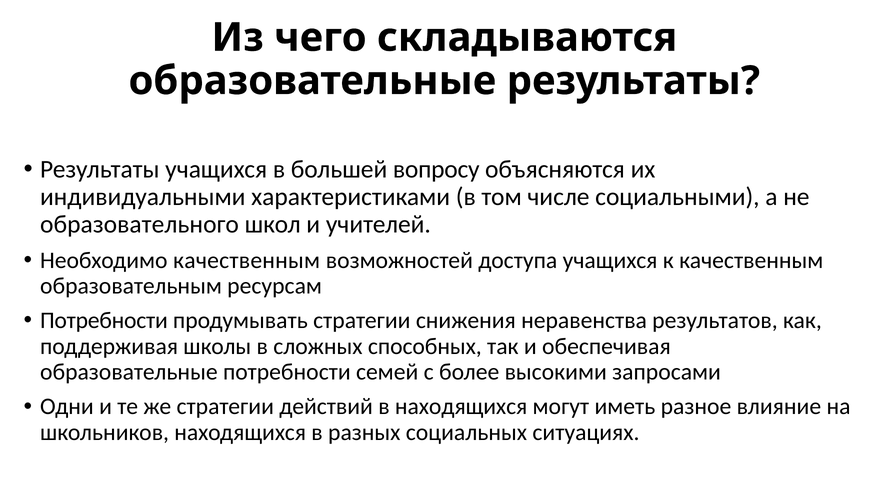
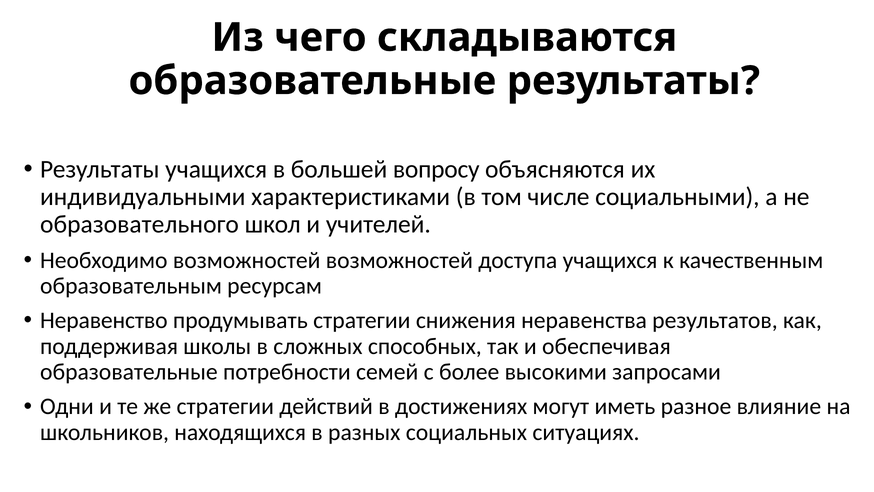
Необходимо качественным: качественным -> возможностей (247, 260)
Потребности: Потребности -> Неравенство (104, 320)
в находящихся: находящихся -> достижениях (461, 406)
